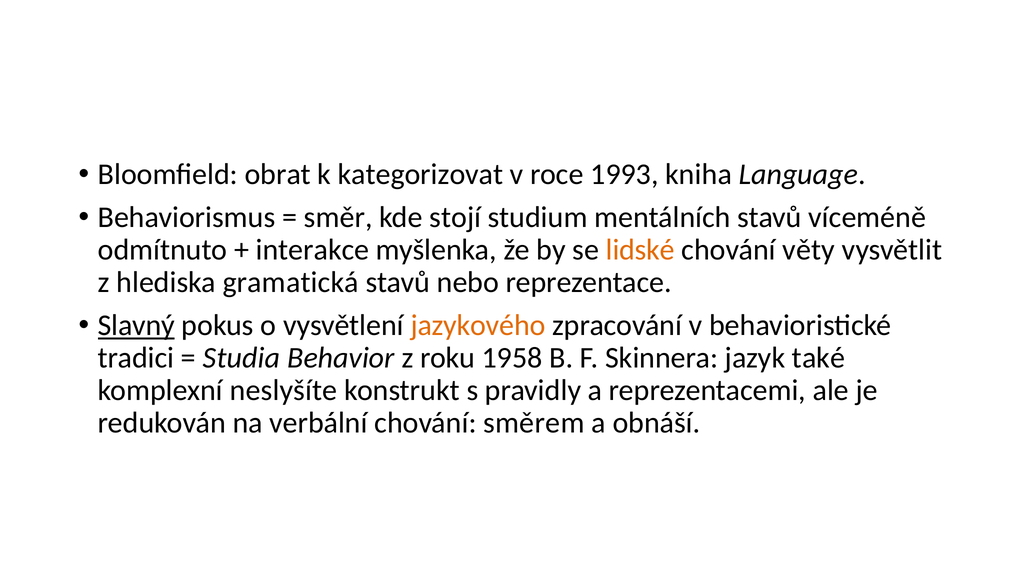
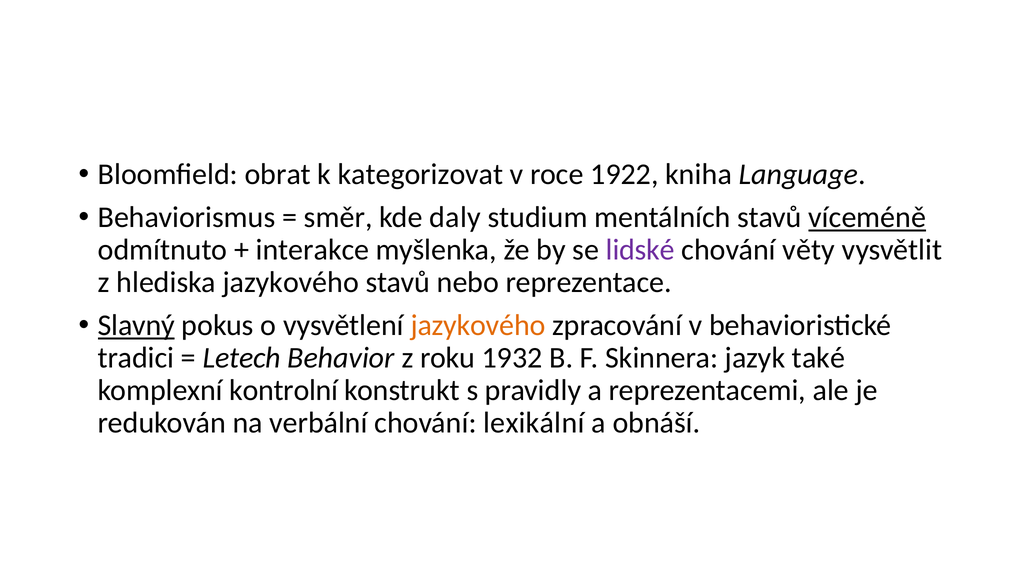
1993: 1993 -> 1922 (624, 174)
stojí: stojí -> daly (455, 217)
víceméně underline: none -> present (867, 217)
lidské colour: orange -> purple (640, 250)
hlediska gramatická: gramatická -> jazykového (291, 282)
Studia: Studia -> Letech (242, 358)
1958: 1958 -> 1932 (512, 358)
neslyšíte: neslyšíte -> kontrolní (284, 390)
směrem: směrem -> lexikální (534, 422)
